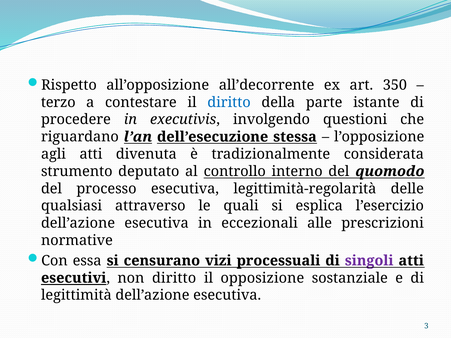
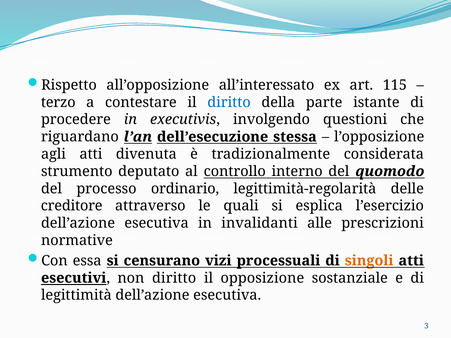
all’decorrente: all’decorrente -> all’interessato (267, 85)
350: 350 -> 115 (395, 85)
processo esecutiva: esecutiva -> ordinario (185, 189)
qualsiasi: qualsiasi -> creditore (72, 206)
eccezionali: eccezionali -> invalidanti (260, 223)
singoli colour: purple -> orange (369, 261)
